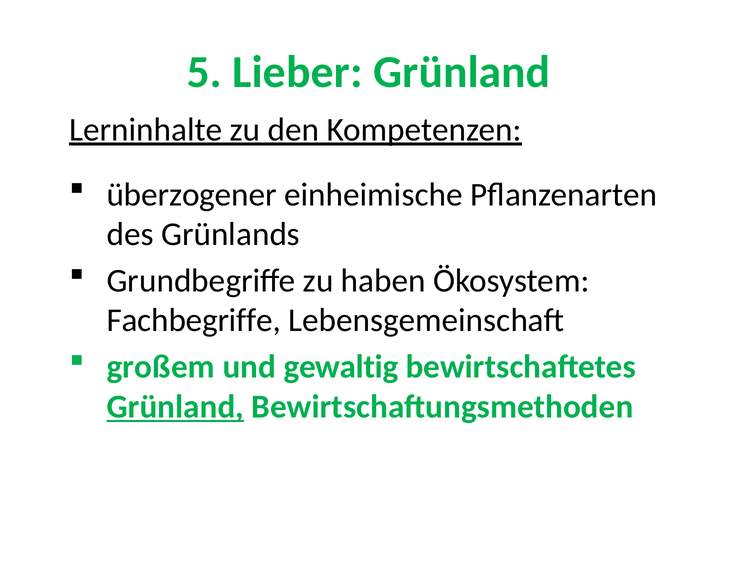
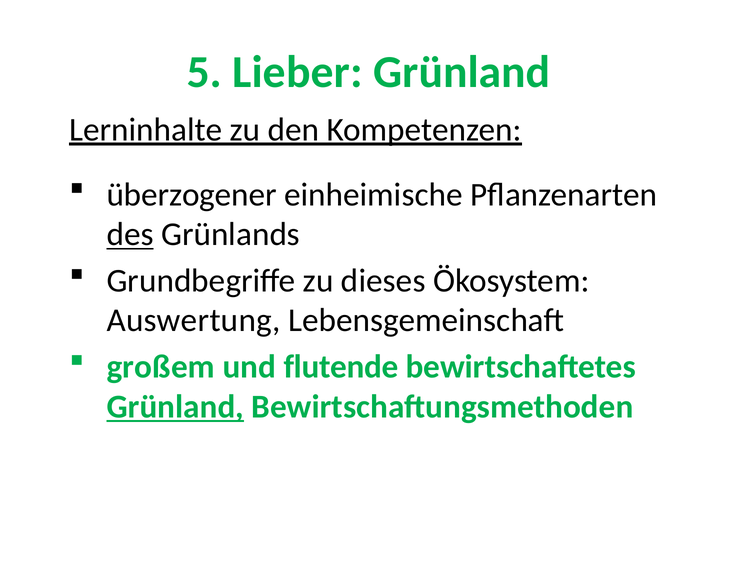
des underline: none -> present (130, 234)
haben: haben -> dieses (383, 281)
Fachbegriffe: Fachbegriffe -> Auswertung (194, 321)
gewaltig: gewaltig -> flutende (341, 367)
